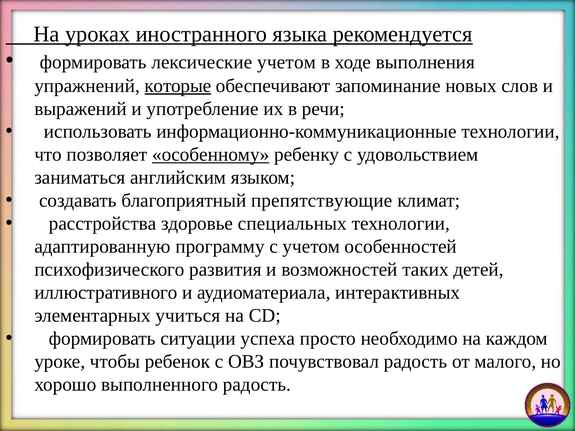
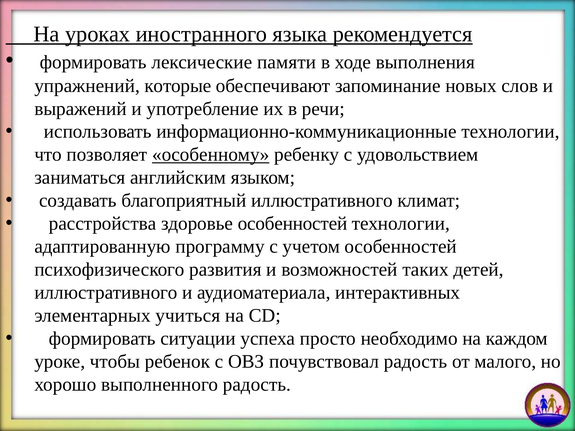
лексические учетом: учетом -> памяти (287, 62)
которые underline: present -> none (178, 86)
благоприятный препятствующие: препятствующие -> иллюстративного (322, 201)
здоровье специальных: специальных -> особенностей (293, 224)
